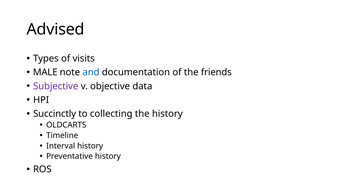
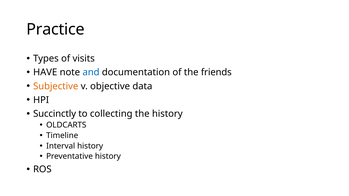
Advised: Advised -> Practice (56, 29)
MALE: MALE -> HAVE (45, 72)
Subjective colour: purple -> orange (56, 86)
